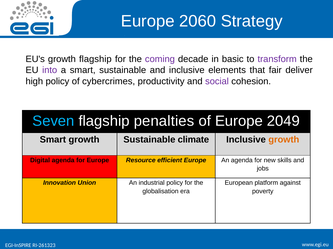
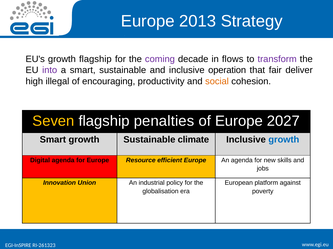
2060: 2060 -> 2013 (198, 21)
basic: basic -> flows (233, 59)
elements: elements -> operation (227, 70)
high policy: policy -> illegal (57, 82)
cybercrimes: cybercrimes -> encouraging (109, 82)
social colour: purple -> orange (217, 82)
Seven colour: light blue -> yellow (53, 121)
2049: 2049 -> 2027 (283, 121)
growth colour: orange -> blue (284, 140)
